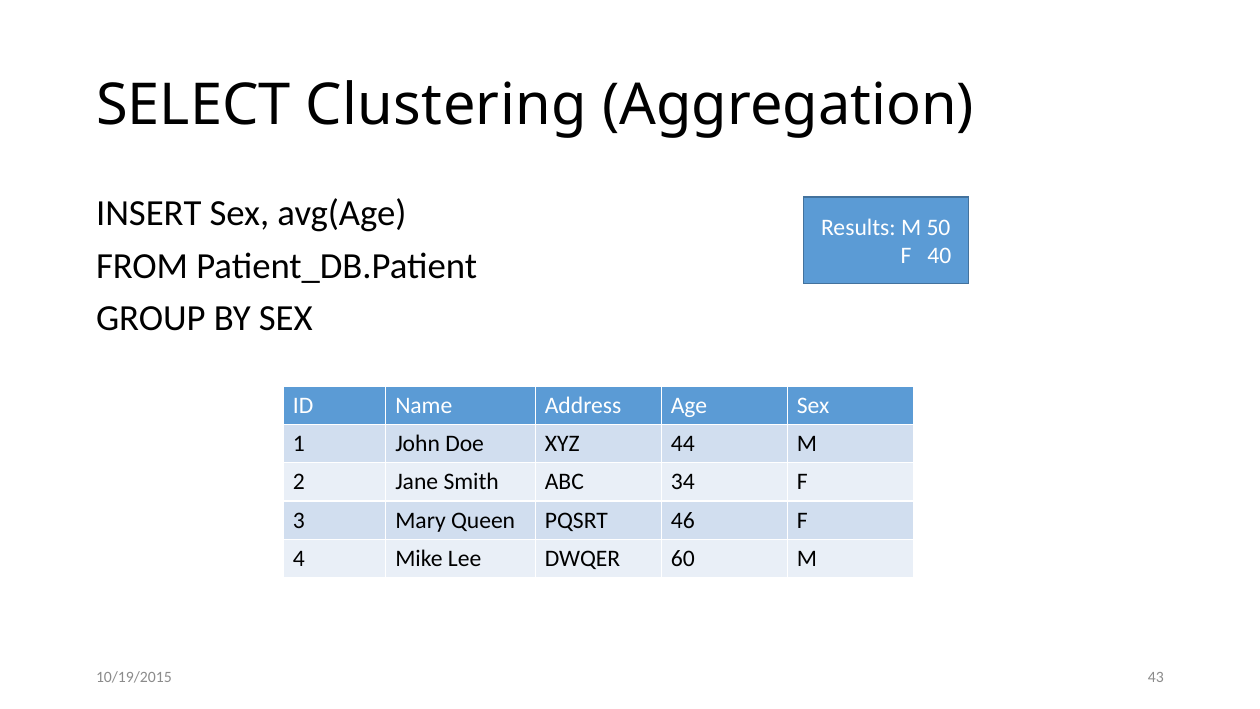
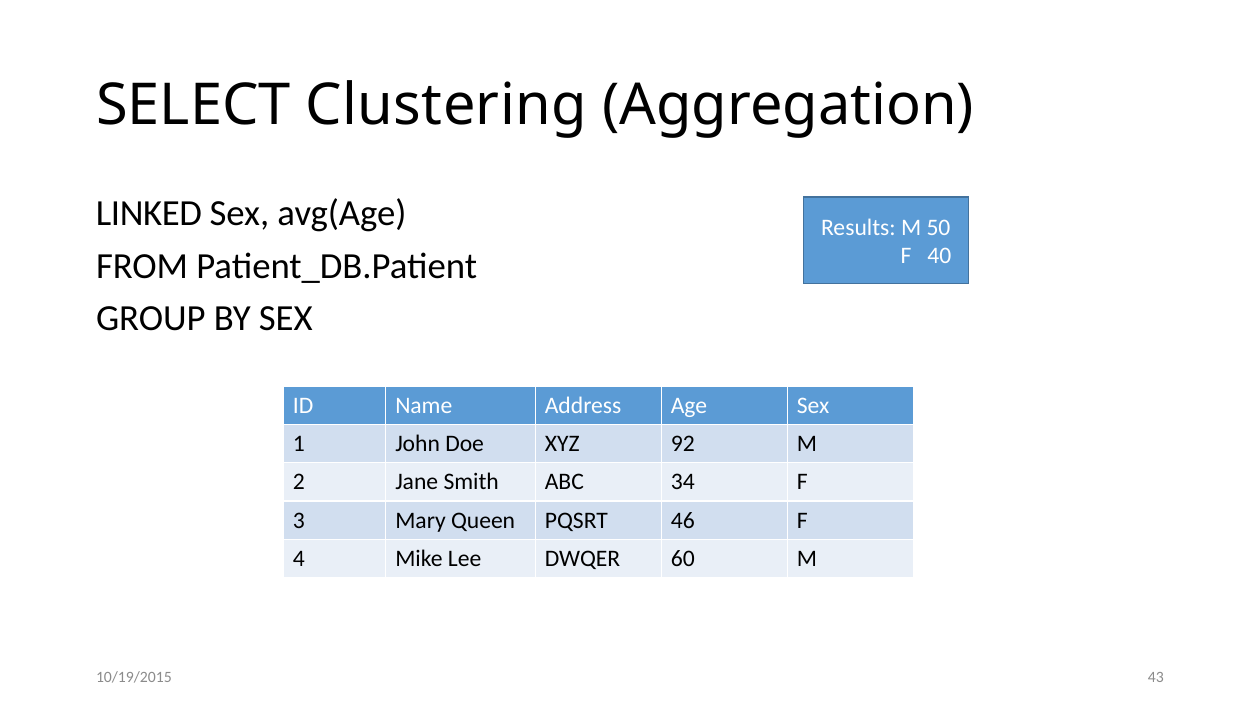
INSERT: INSERT -> LINKED (149, 213)
44: 44 -> 92 (683, 444)
